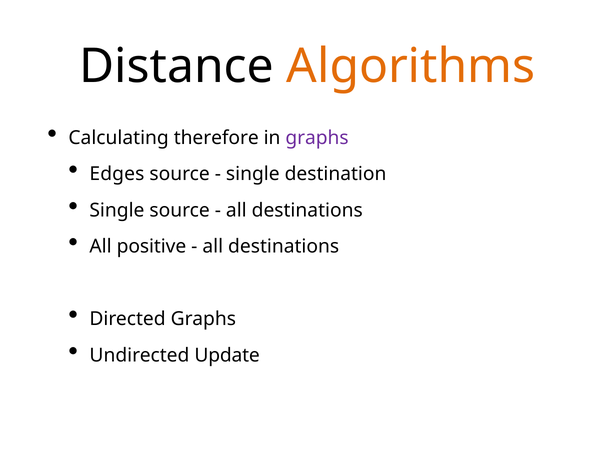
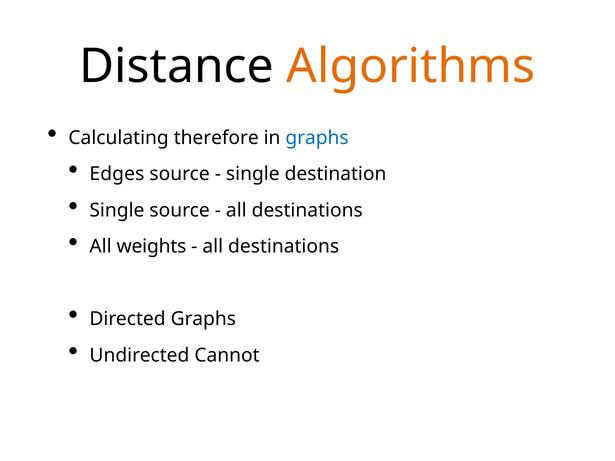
graphs colour: purple -> blue (317, 138)
positive: positive -> weights (152, 247)
Update: Update -> Cannot (227, 355)
